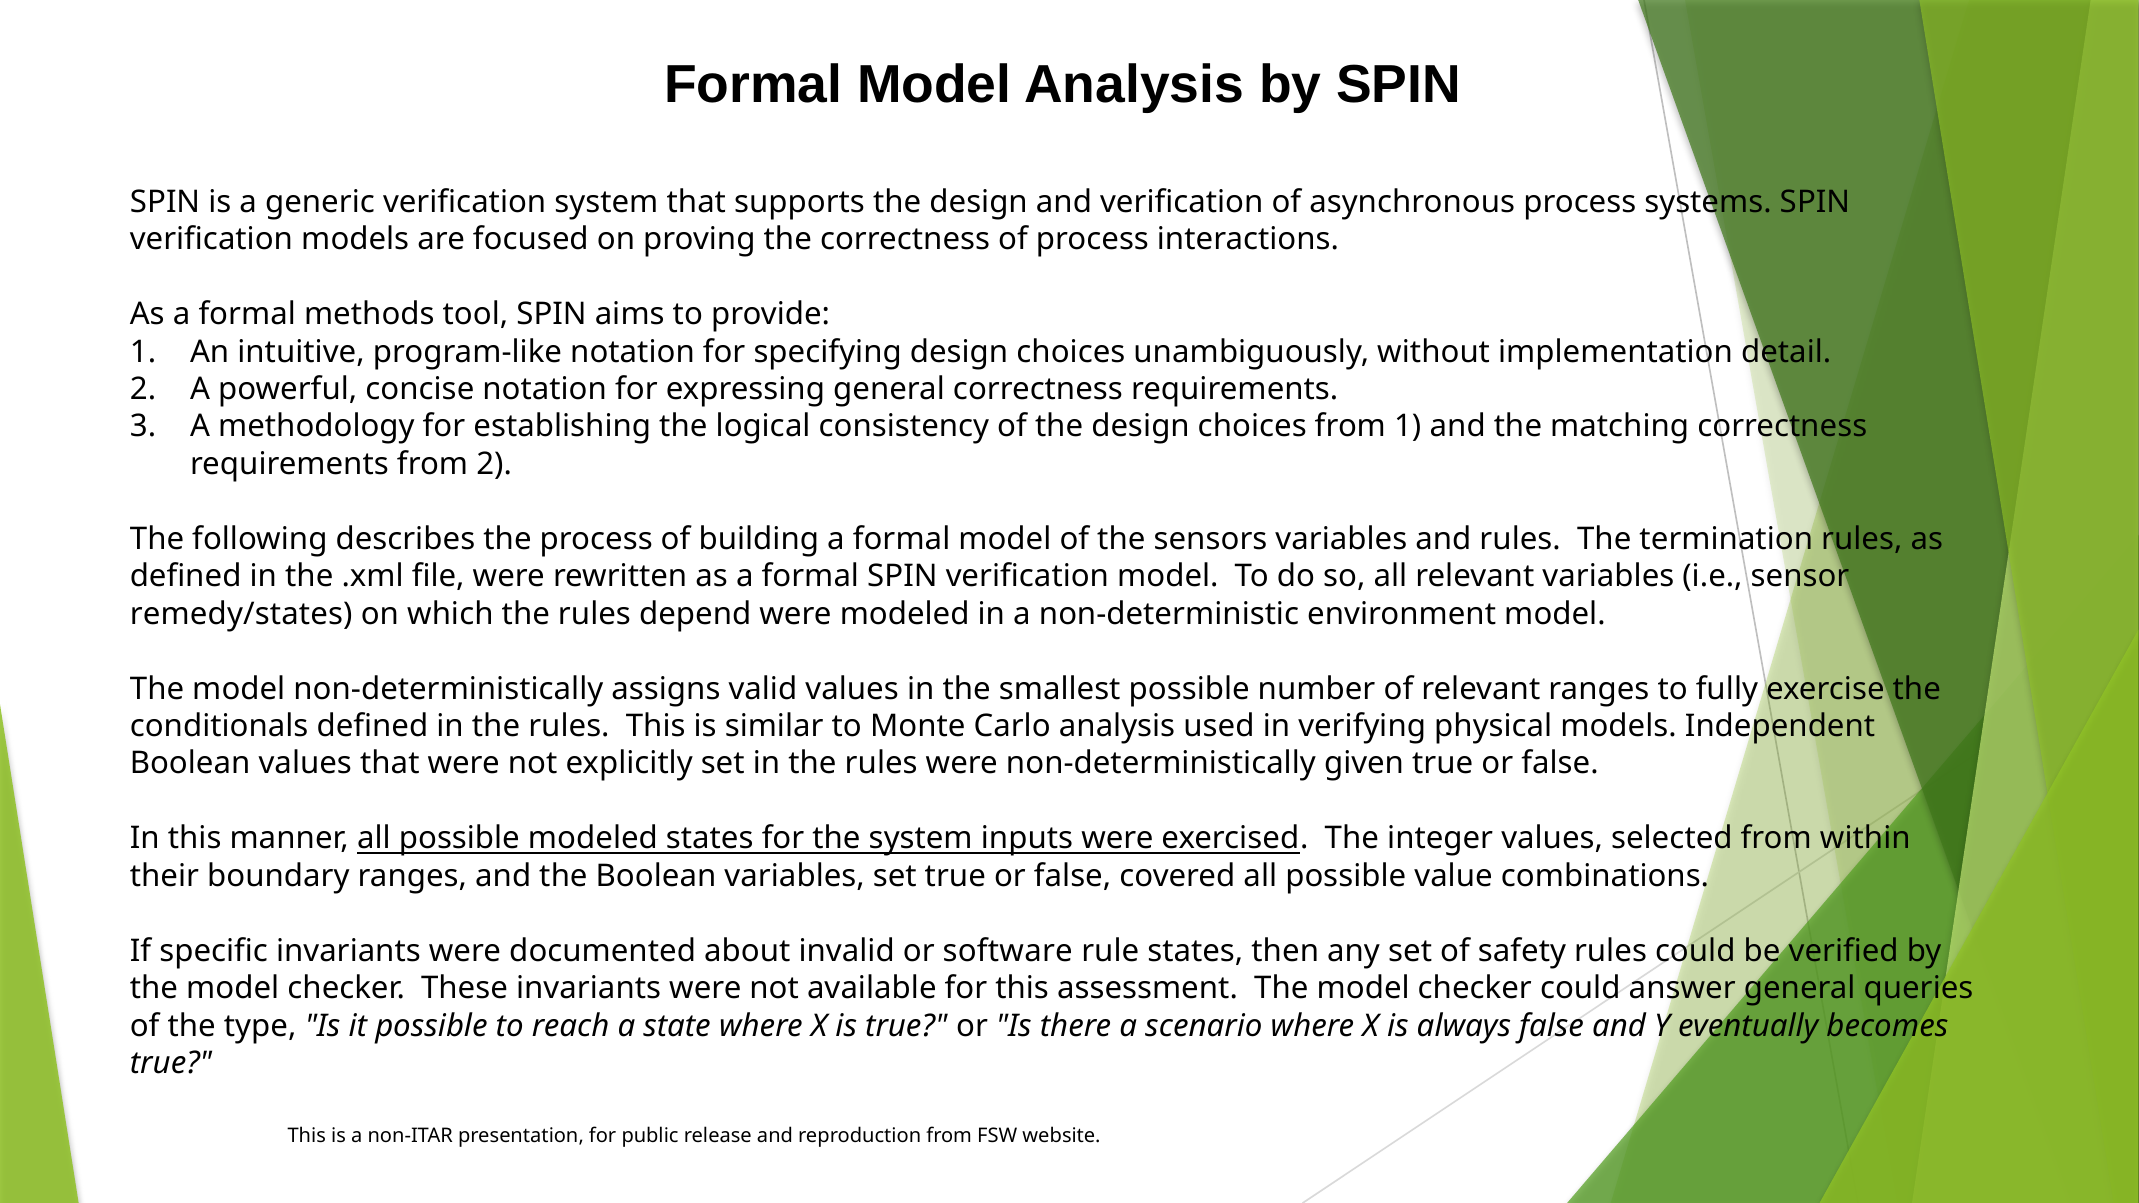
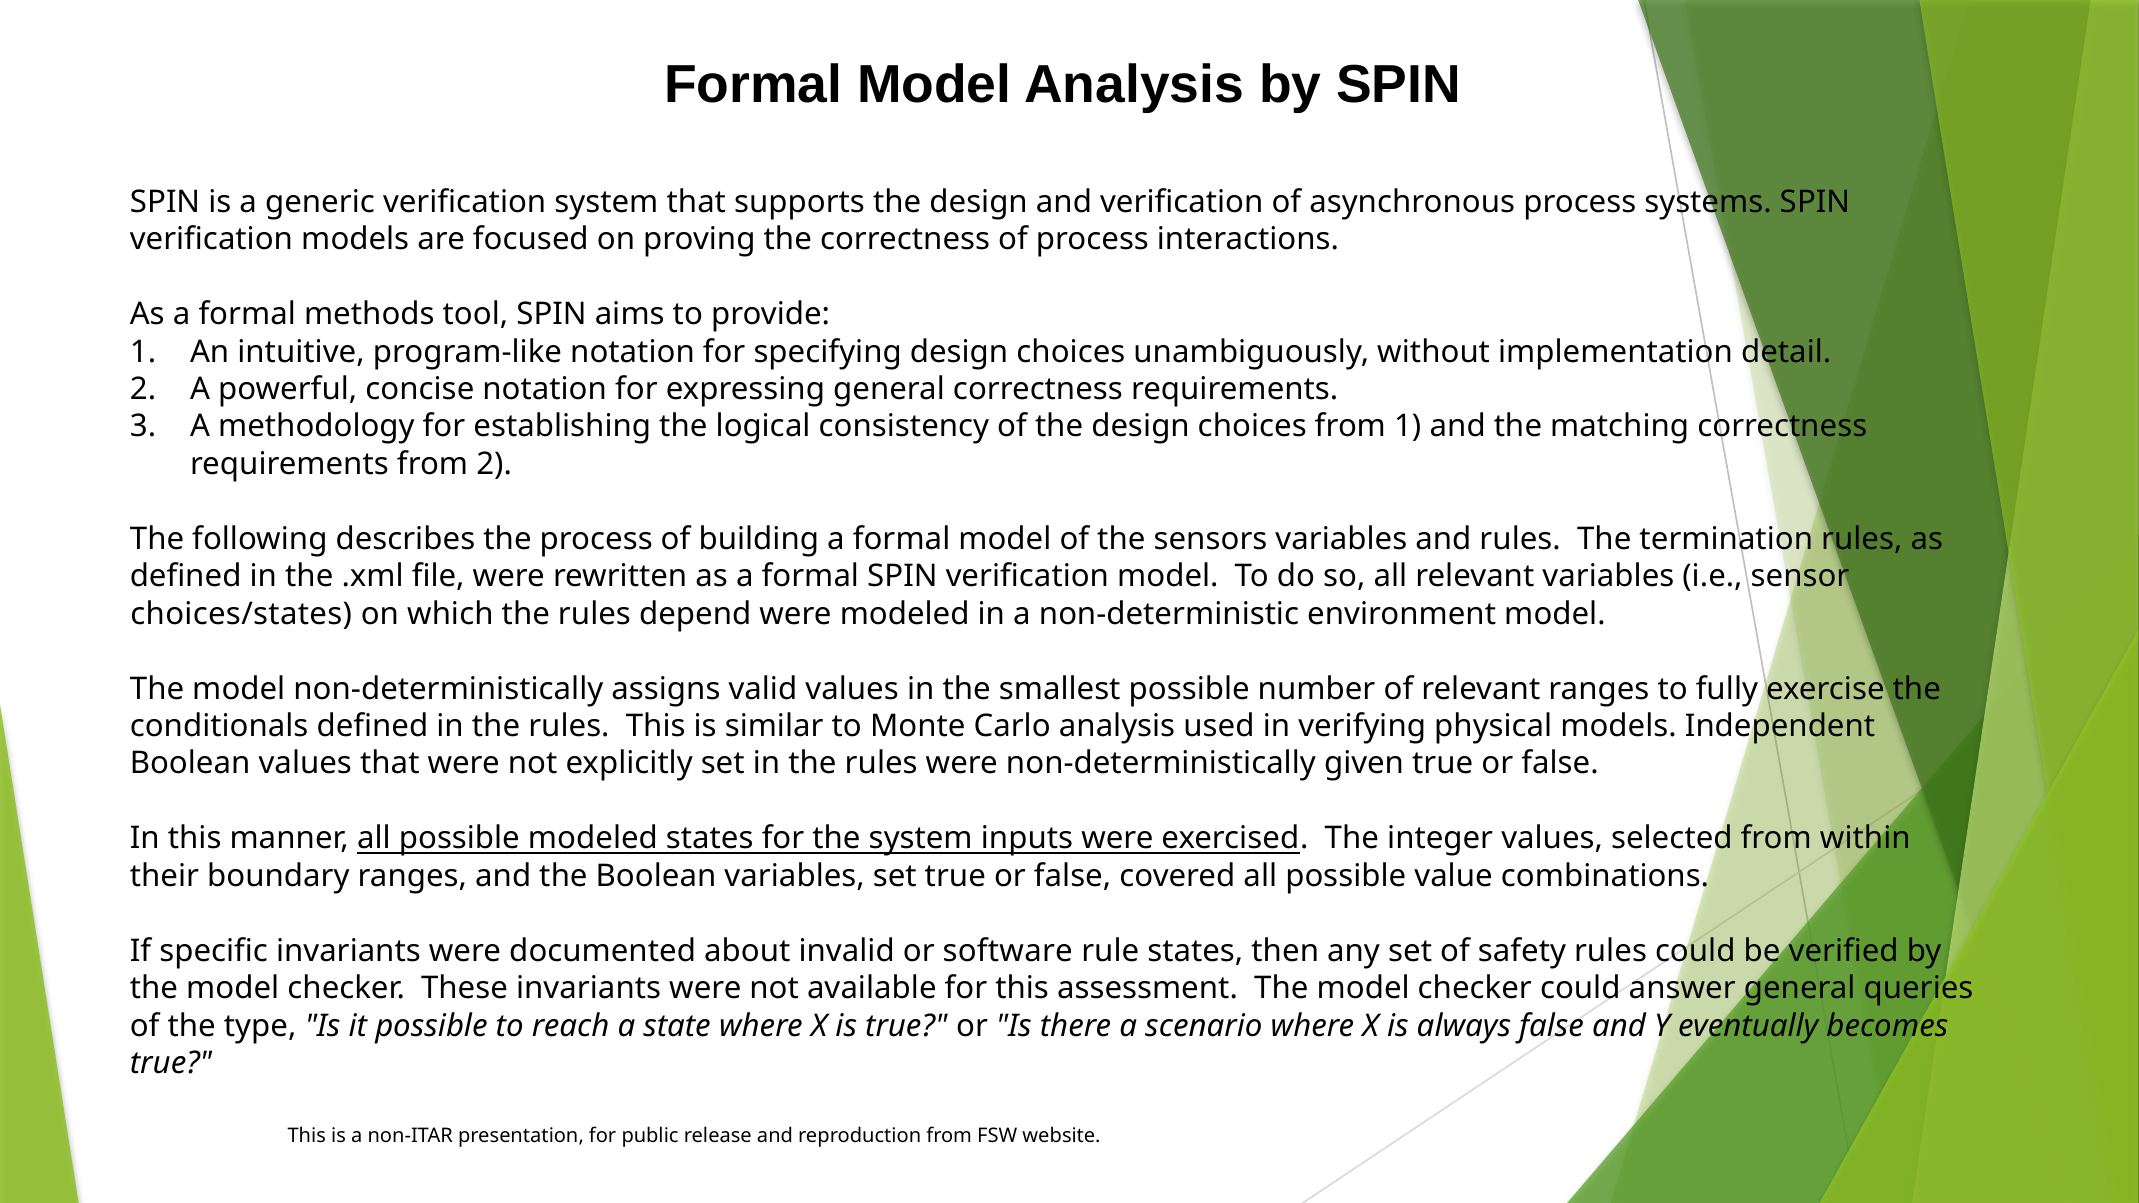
remedy/states: remedy/states -> choices/states (241, 614)
